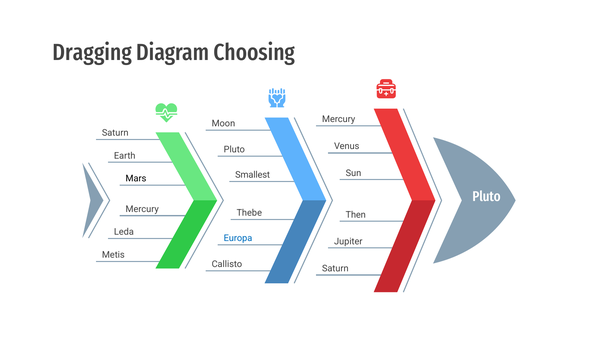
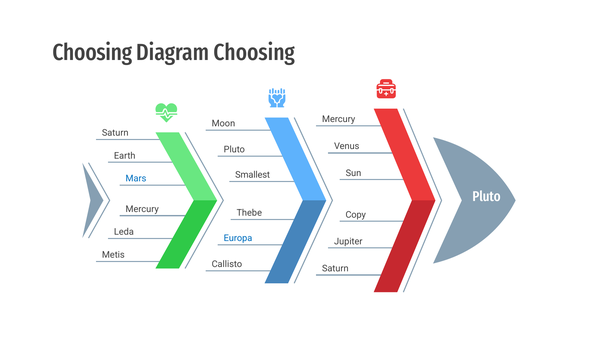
Dragging: Dragging -> Choosing (92, 52)
Mars colour: black -> blue (136, 178)
Then: Then -> Copy (356, 214)
